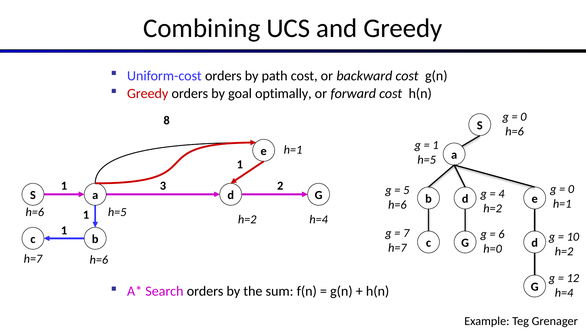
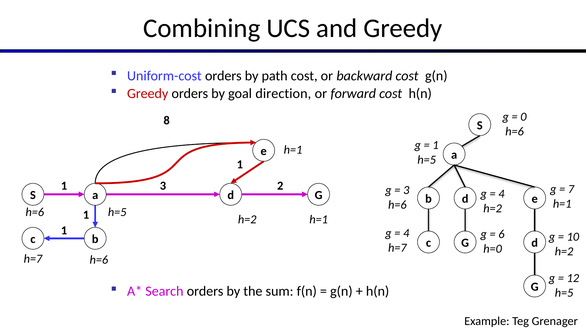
optimally: optimally -> direction (283, 94)
0: 0 -> 7 (571, 189)
5: 5 -> 3 (406, 190)
h=4: h=4 -> h=1 (319, 219)
7: 7 -> 4 (406, 233)
h=4: h=4 -> h=5 (564, 292)
